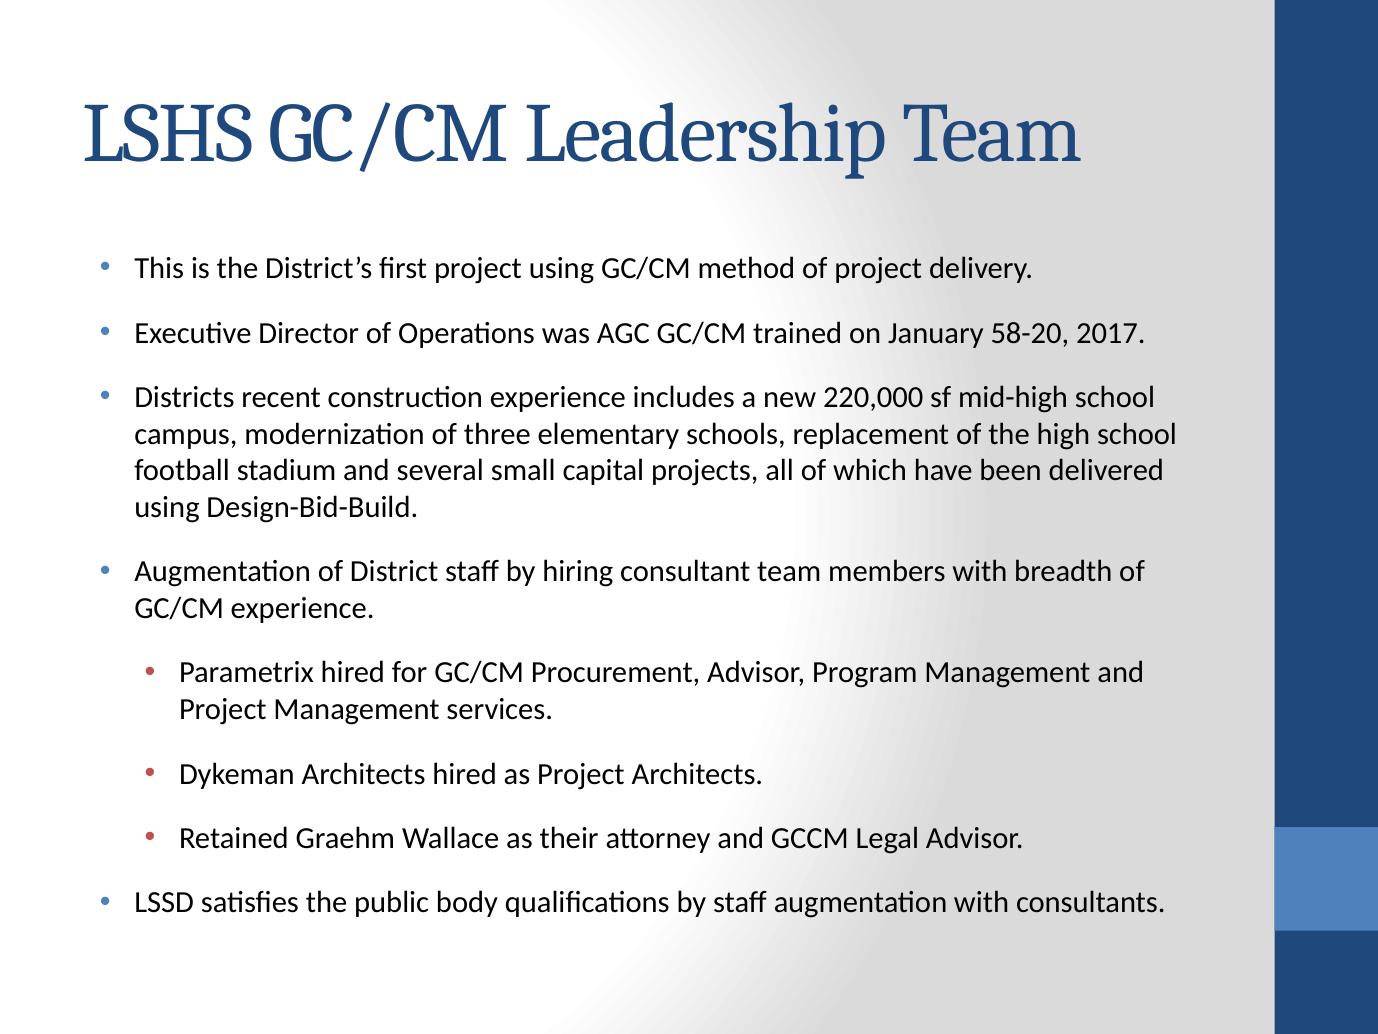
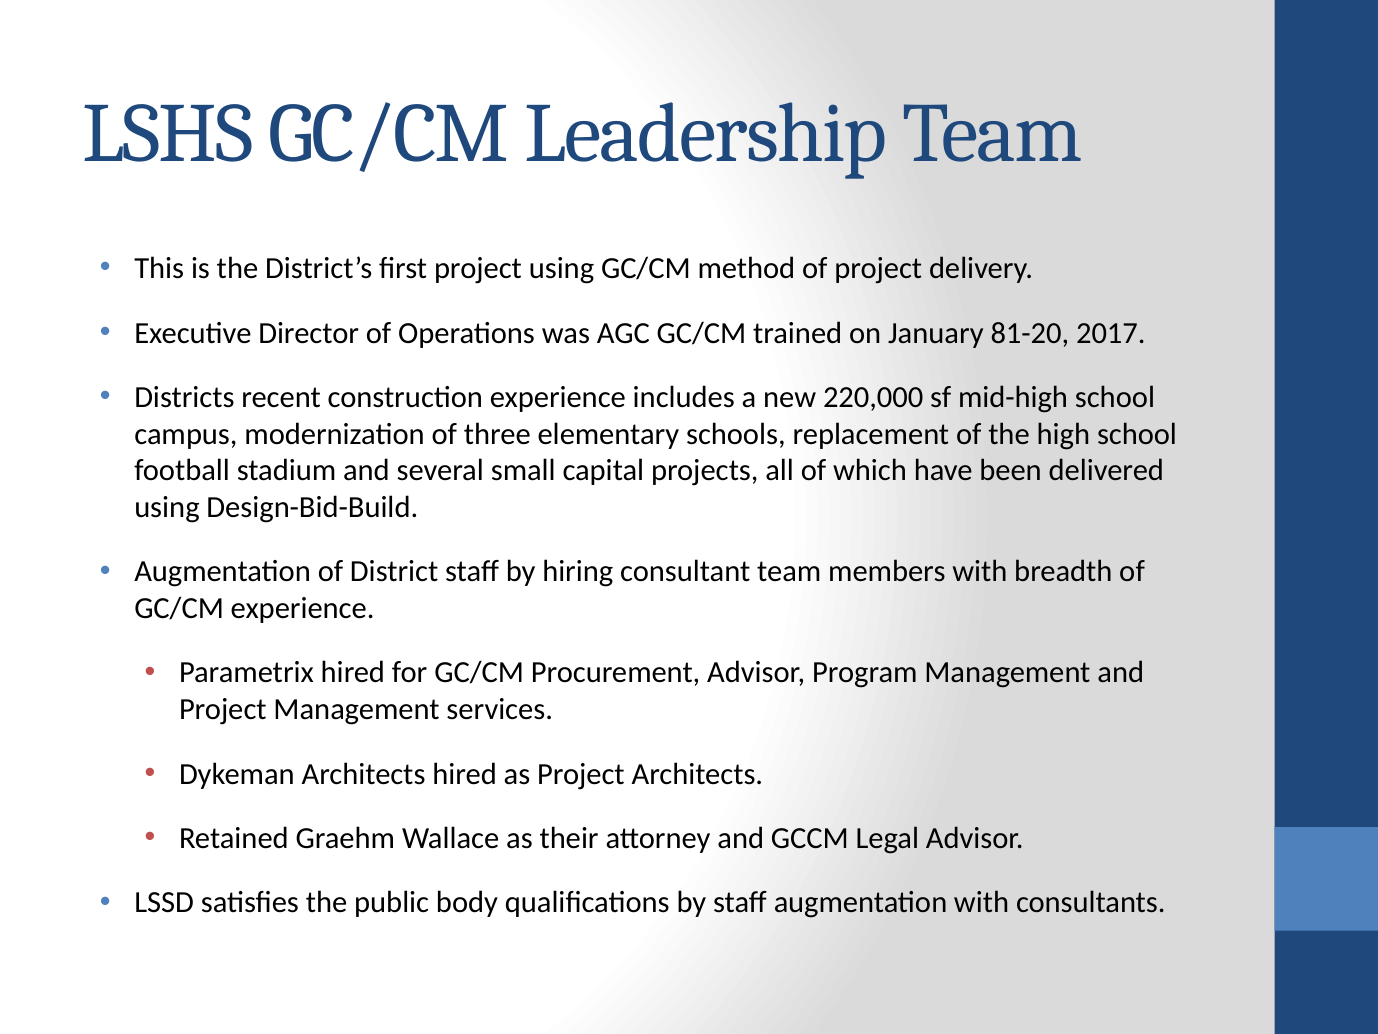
58-20: 58-20 -> 81-20 (1030, 333)
